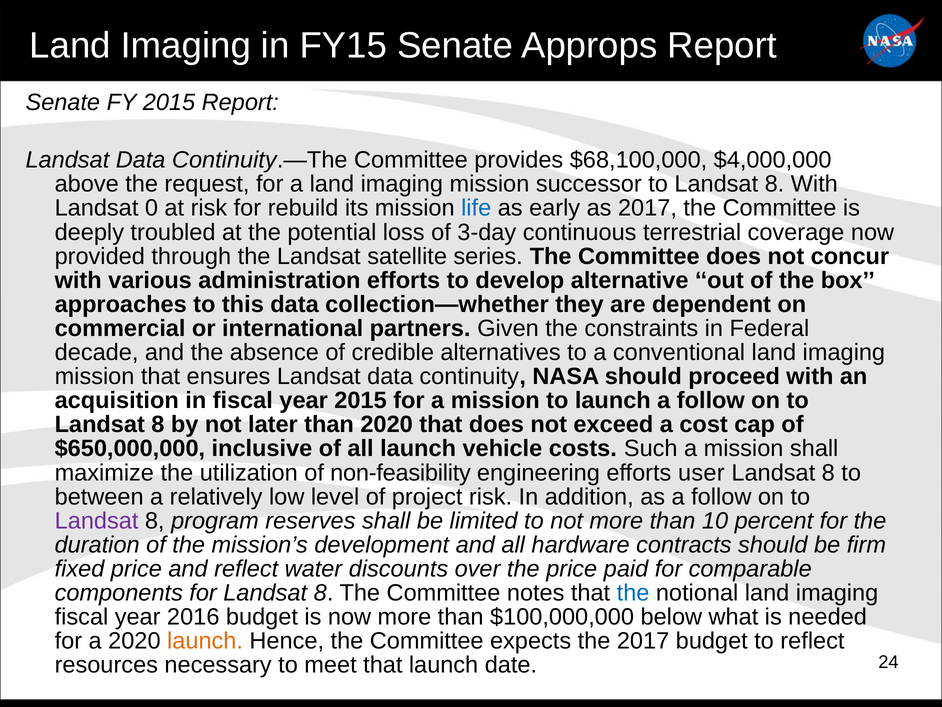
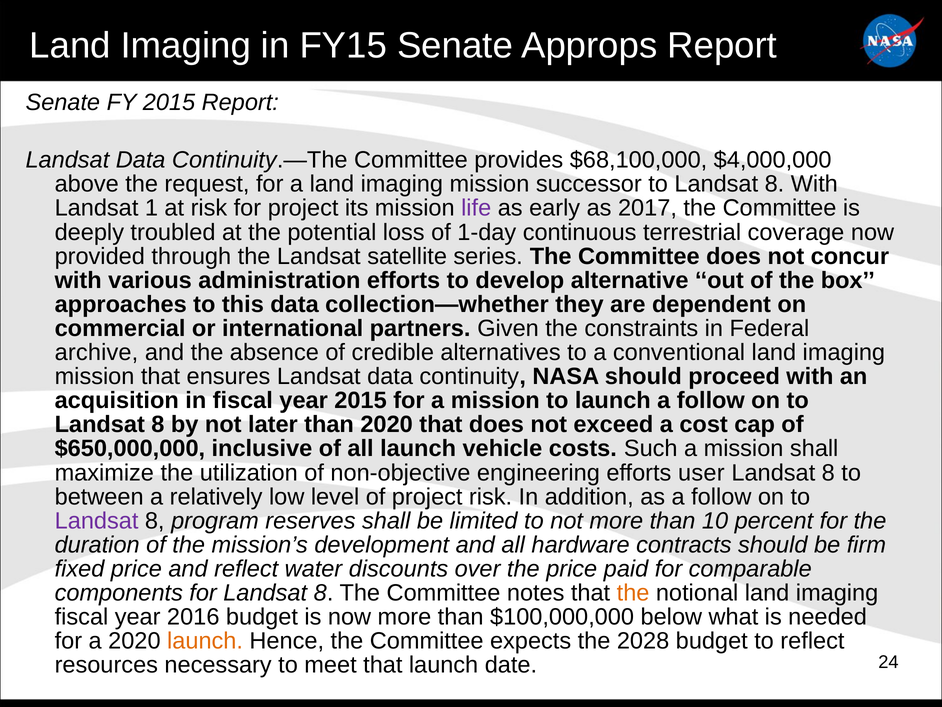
0: 0 -> 1 (151, 208)
for rebuild: rebuild -> project (303, 208)
life colour: blue -> purple (476, 208)
3-day: 3-day -> 1-day (487, 232)
decade: decade -> archive (96, 352)
non-feasibility: non-feasibility -> non-objective (400, 472)
the colour: blue -> orange (633, 593)
the 2017: 2017 -> 2028 (643, 641)
